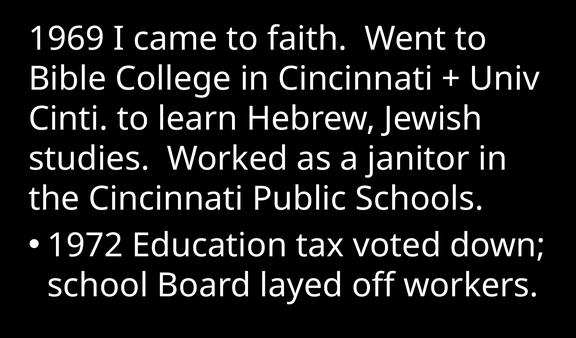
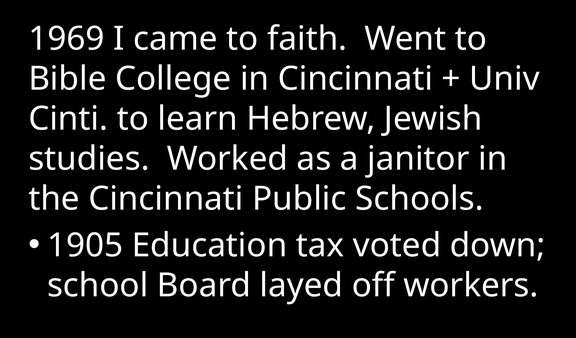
1972: 1972 -> 1905 (85, 245)
